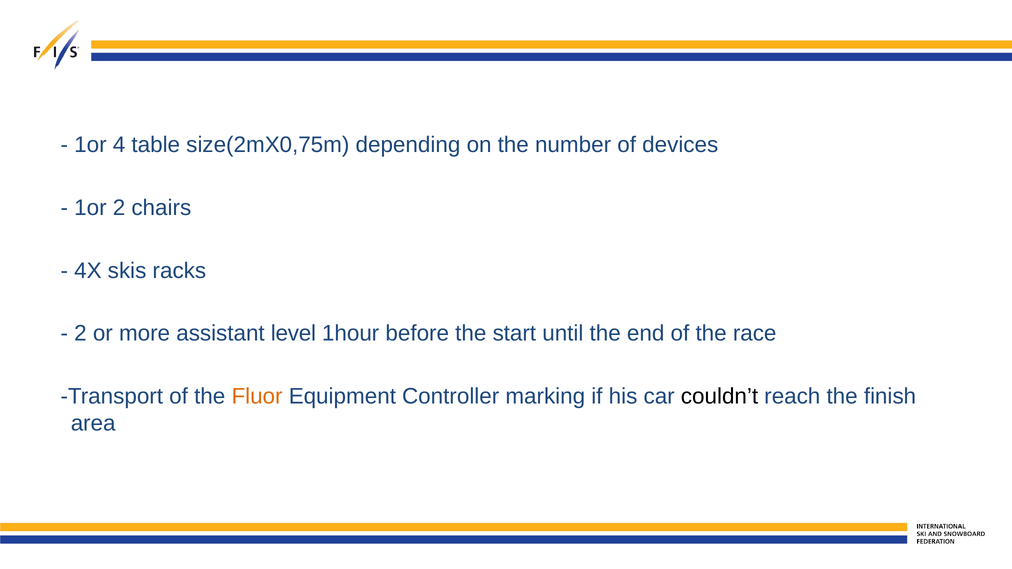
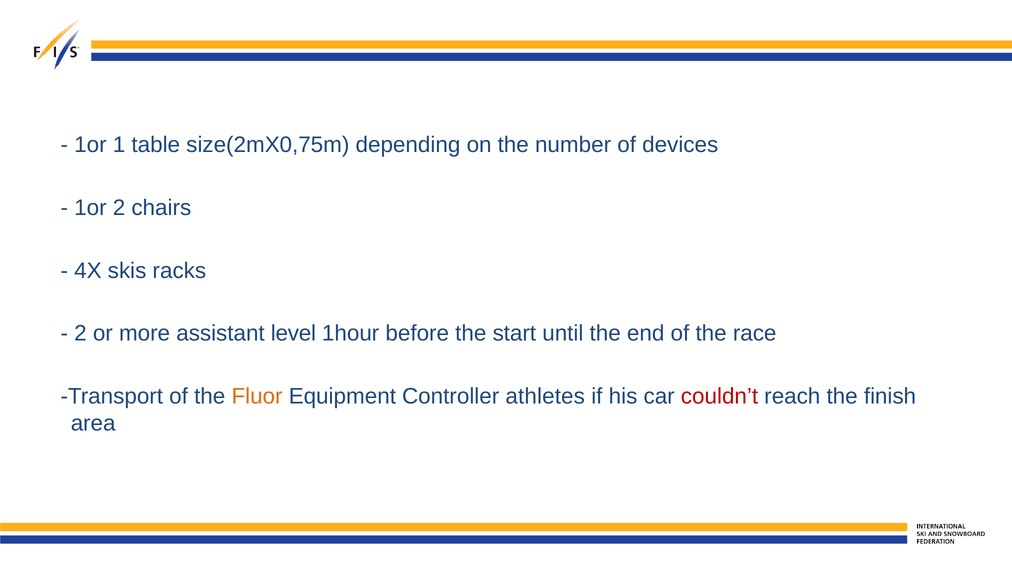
4: 4 -> 1 (119, 145)
marking: marking -> athletes (545, 397)
couldn’t colour: black -> red (720, 397)
